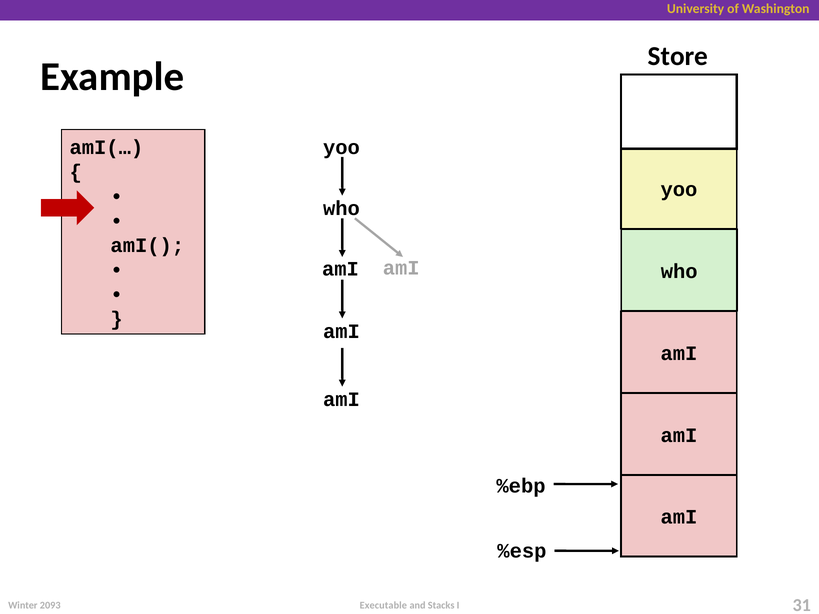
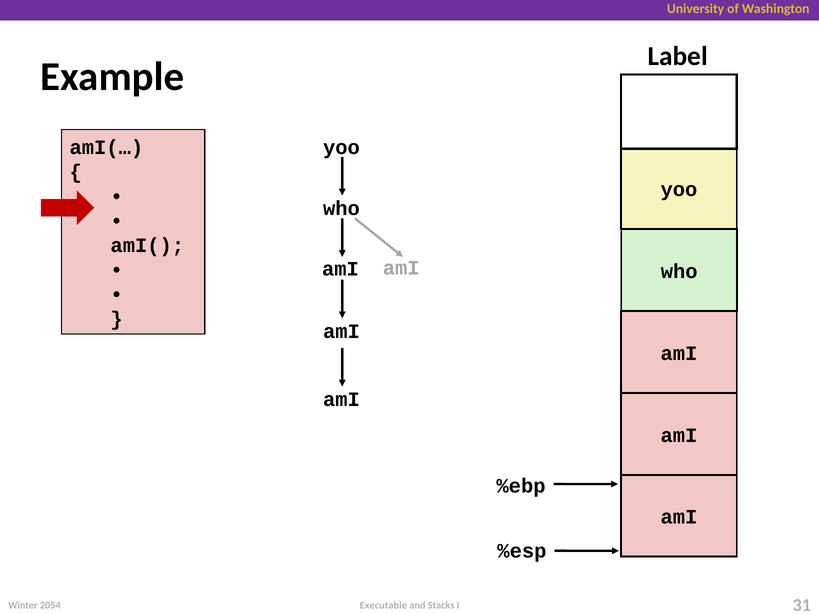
Store: Store -> Label (678, 56)
2093: 2093 -> 2054 (50, 605)
